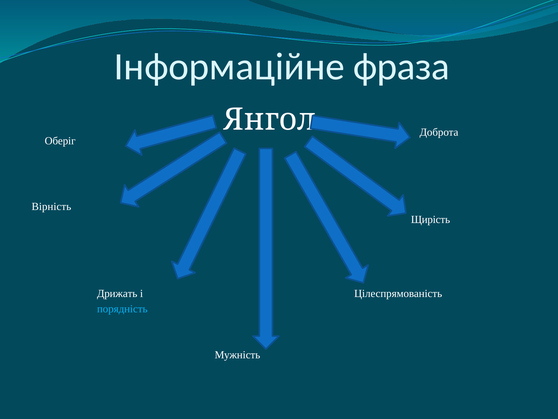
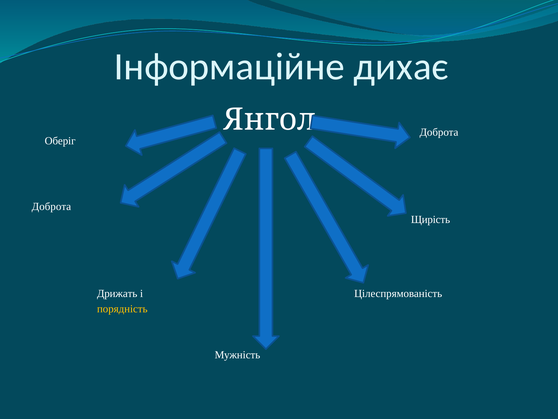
фраза: фраза -> дихає (401, 67)
Вірність: Вірність -> Доброта (51, 206)
порядність colour: light blue -> yellow (122, 309)
